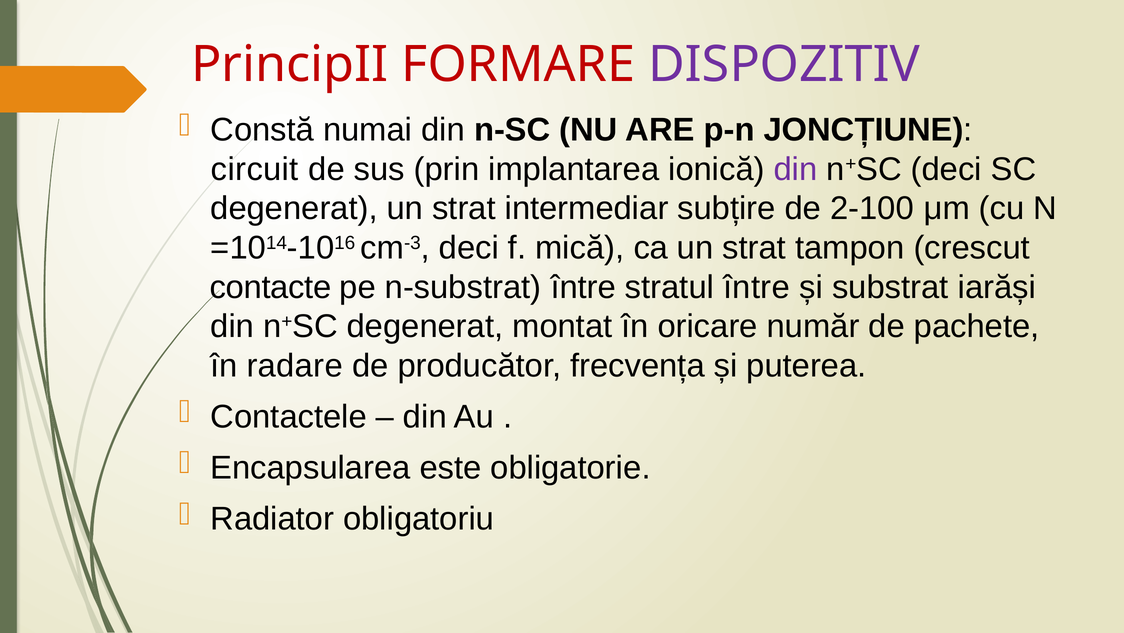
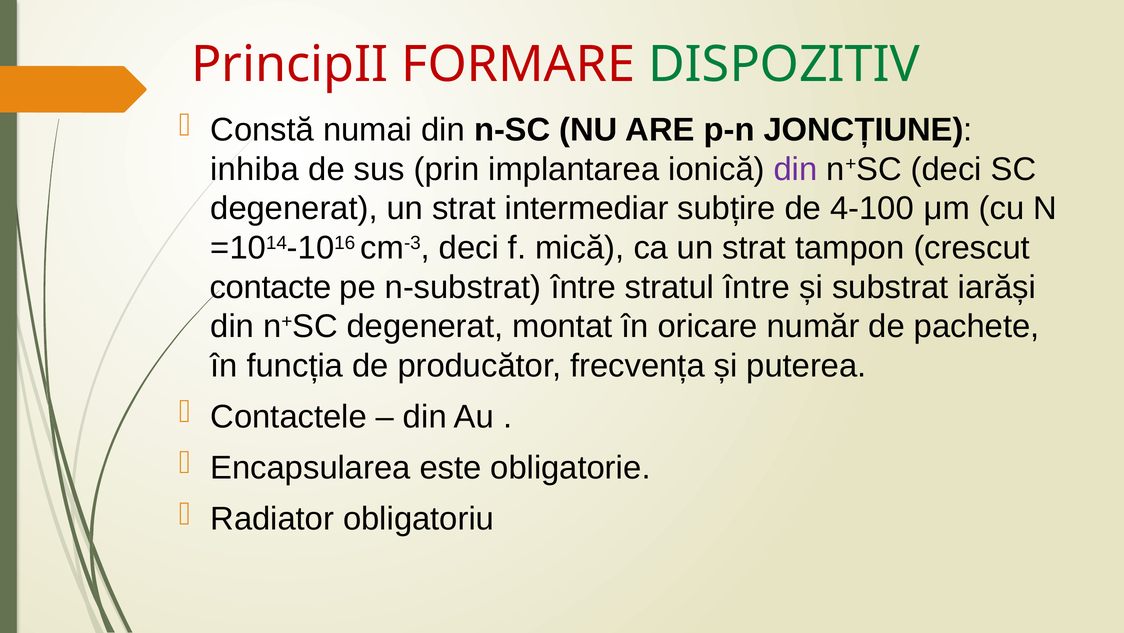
DISPOZITIV colour: purple -> green (784, 64)
circuit: circuit -> inhiba (255, 169)
2-100: 2-100 -> 4-100 (872, 208)
radare: radare -> funcția (295, 365)
